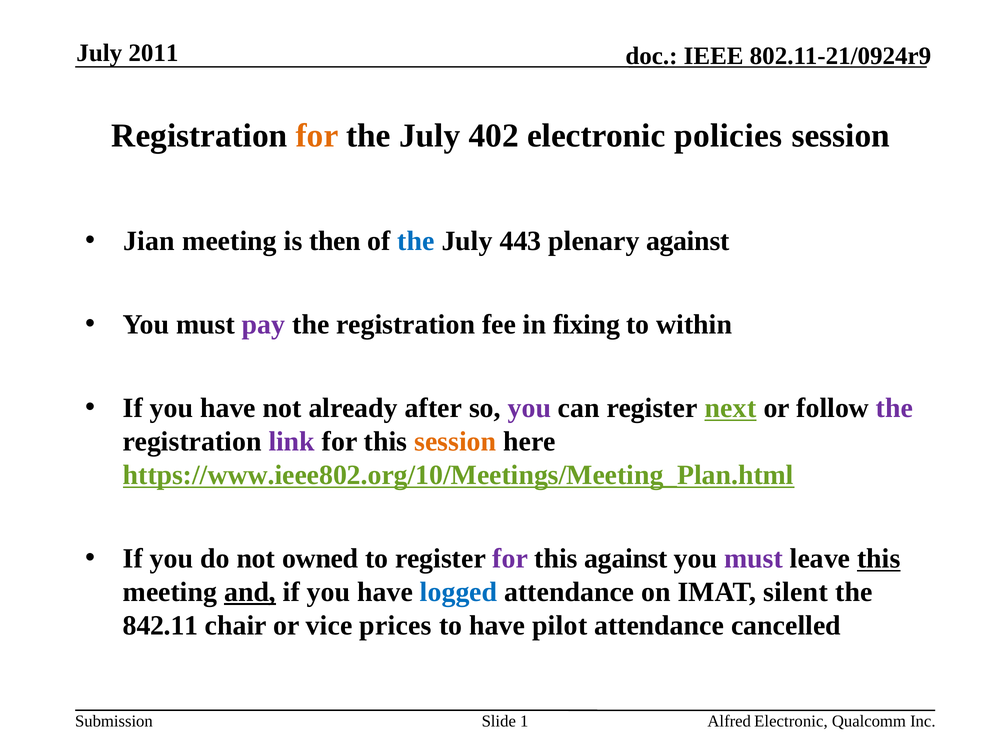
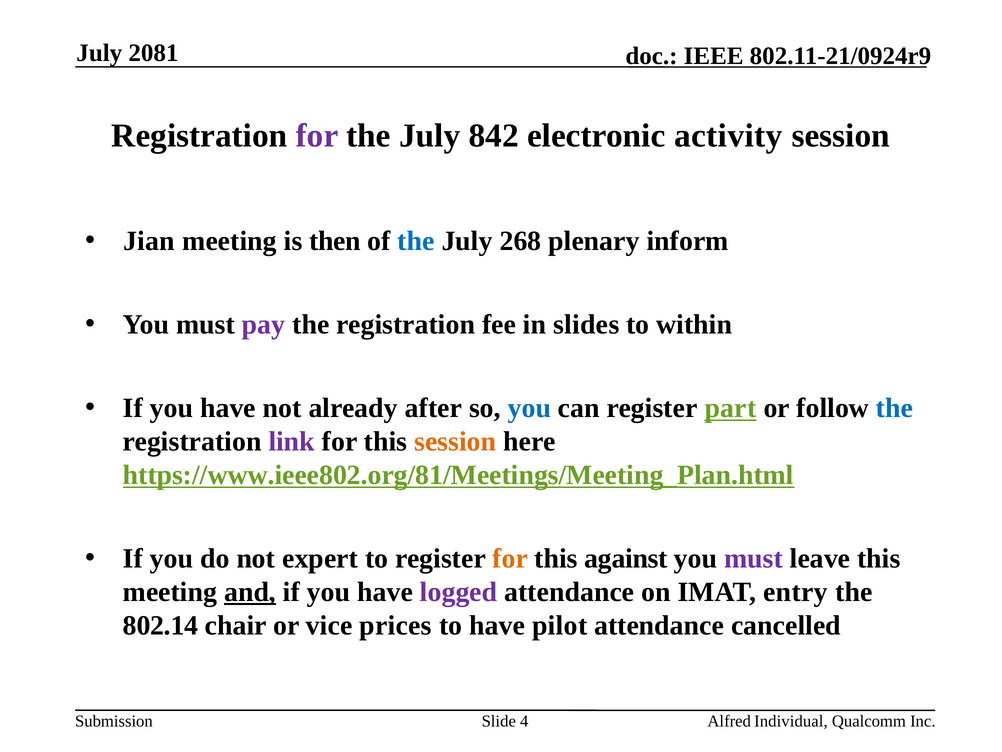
2011: 2011 -> 2081 (153, 53)
for colour: orange -> purple (317, 136)
402: 402 -> 842 (494, 136)
policies: policies -> activity (728, 136)
443: 443 -> 268 (521, 241)
plenary against: against -> inform (688, 241)
fixing: fixing -> slides (586, 324)
you colour: purple -> blue (529, 408)
next: next -> part (730, 408)
the colour: purple -> blue (895, 408)
https://www.ieee802.org/10/Meetings/Meeting_Plan.html: https://www.ieee802.org/10/Meetings/Meeting_Plan.html -> https://www.ieee802.org/81/Meetings/Meeting_Plan.html (458, 475)
owned: owned -> expert (320, 558)
for colour: purple -> orange (510, 558)
this underline: present -> none (879, 558)
logged colour: blue -> purple (459, 592)
silent: silent -> entry (796, 592)
842.11: 842.11 -> 802.14 (160, 625)
1: 1 -> 4 (524, 721)
Alfred Electronic: Electronic -> Individual (791, 721)
